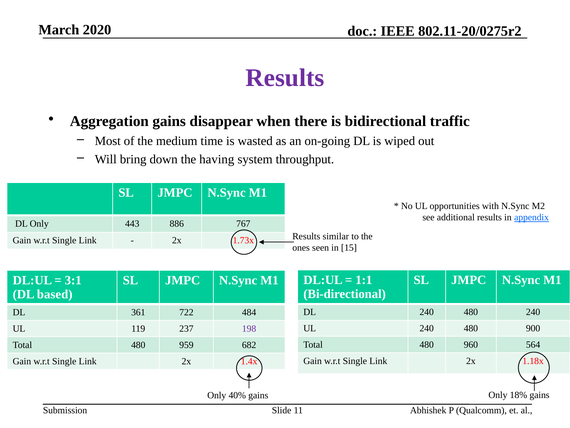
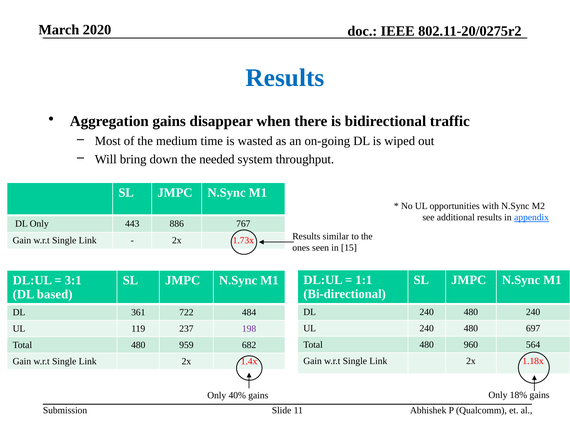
Results colour: purple -> blue (285, 78)
having: having -> needed (217, 159)
900: 900 -> 697 (533, 328)
